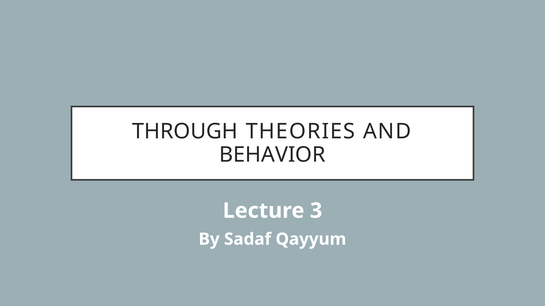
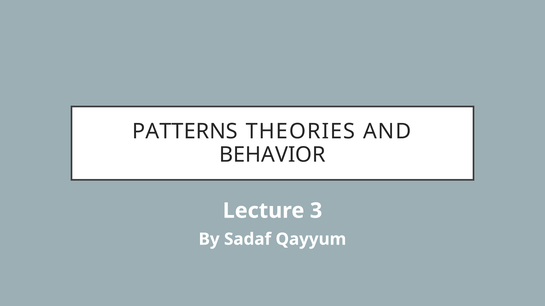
THROUGH: THROUGH -> PATTERNS (185, 132)
